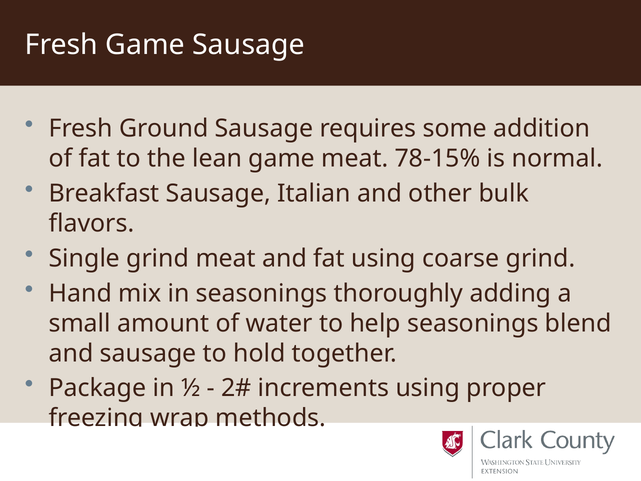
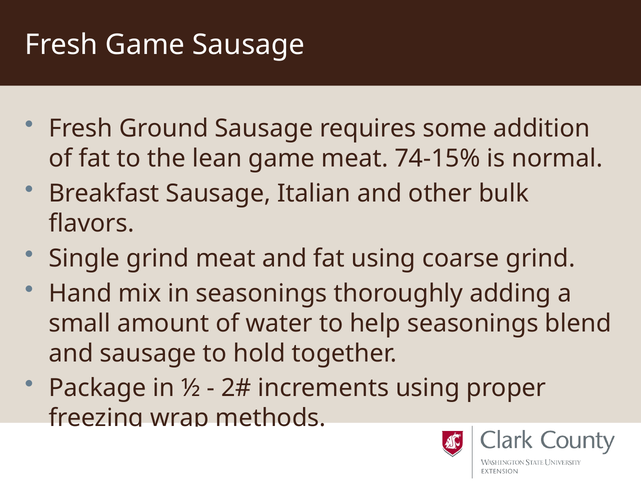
78-15%: 78-15% -> 74-15% (438, 159)
